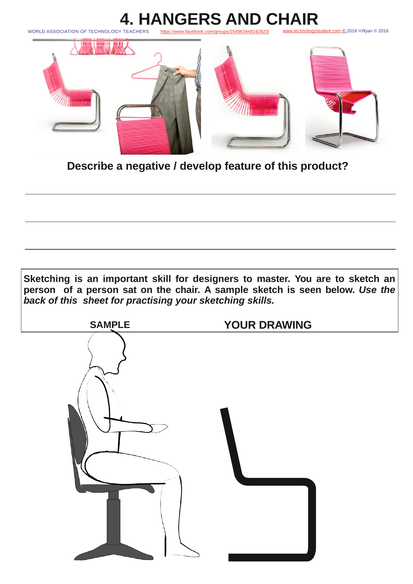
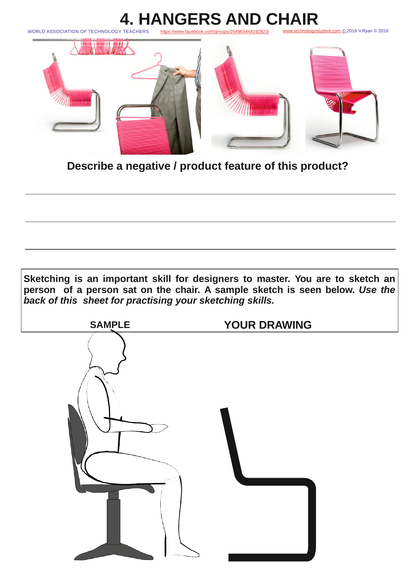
develop: develop -> product (201, 166)
